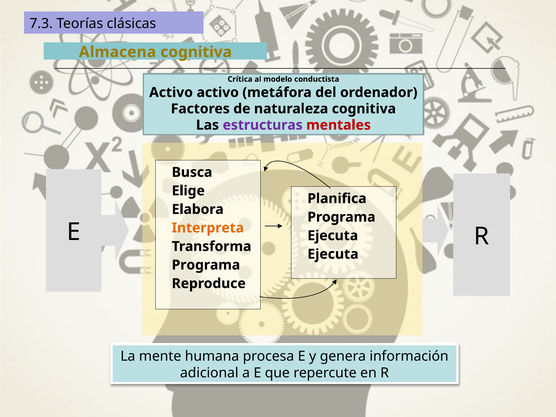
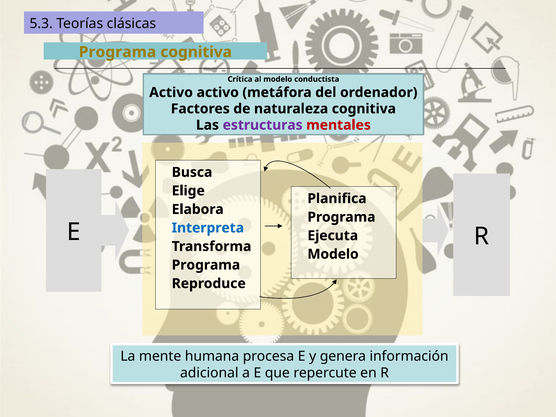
7.3: 7.3 -> 5.3 (41, 24)
Almacena: Almacena -> Programa (117, 52)
Interpreta colour: orange -> blue (208, 228)
Ejecuta: Ejecuta -> Modelo (333, 254)
